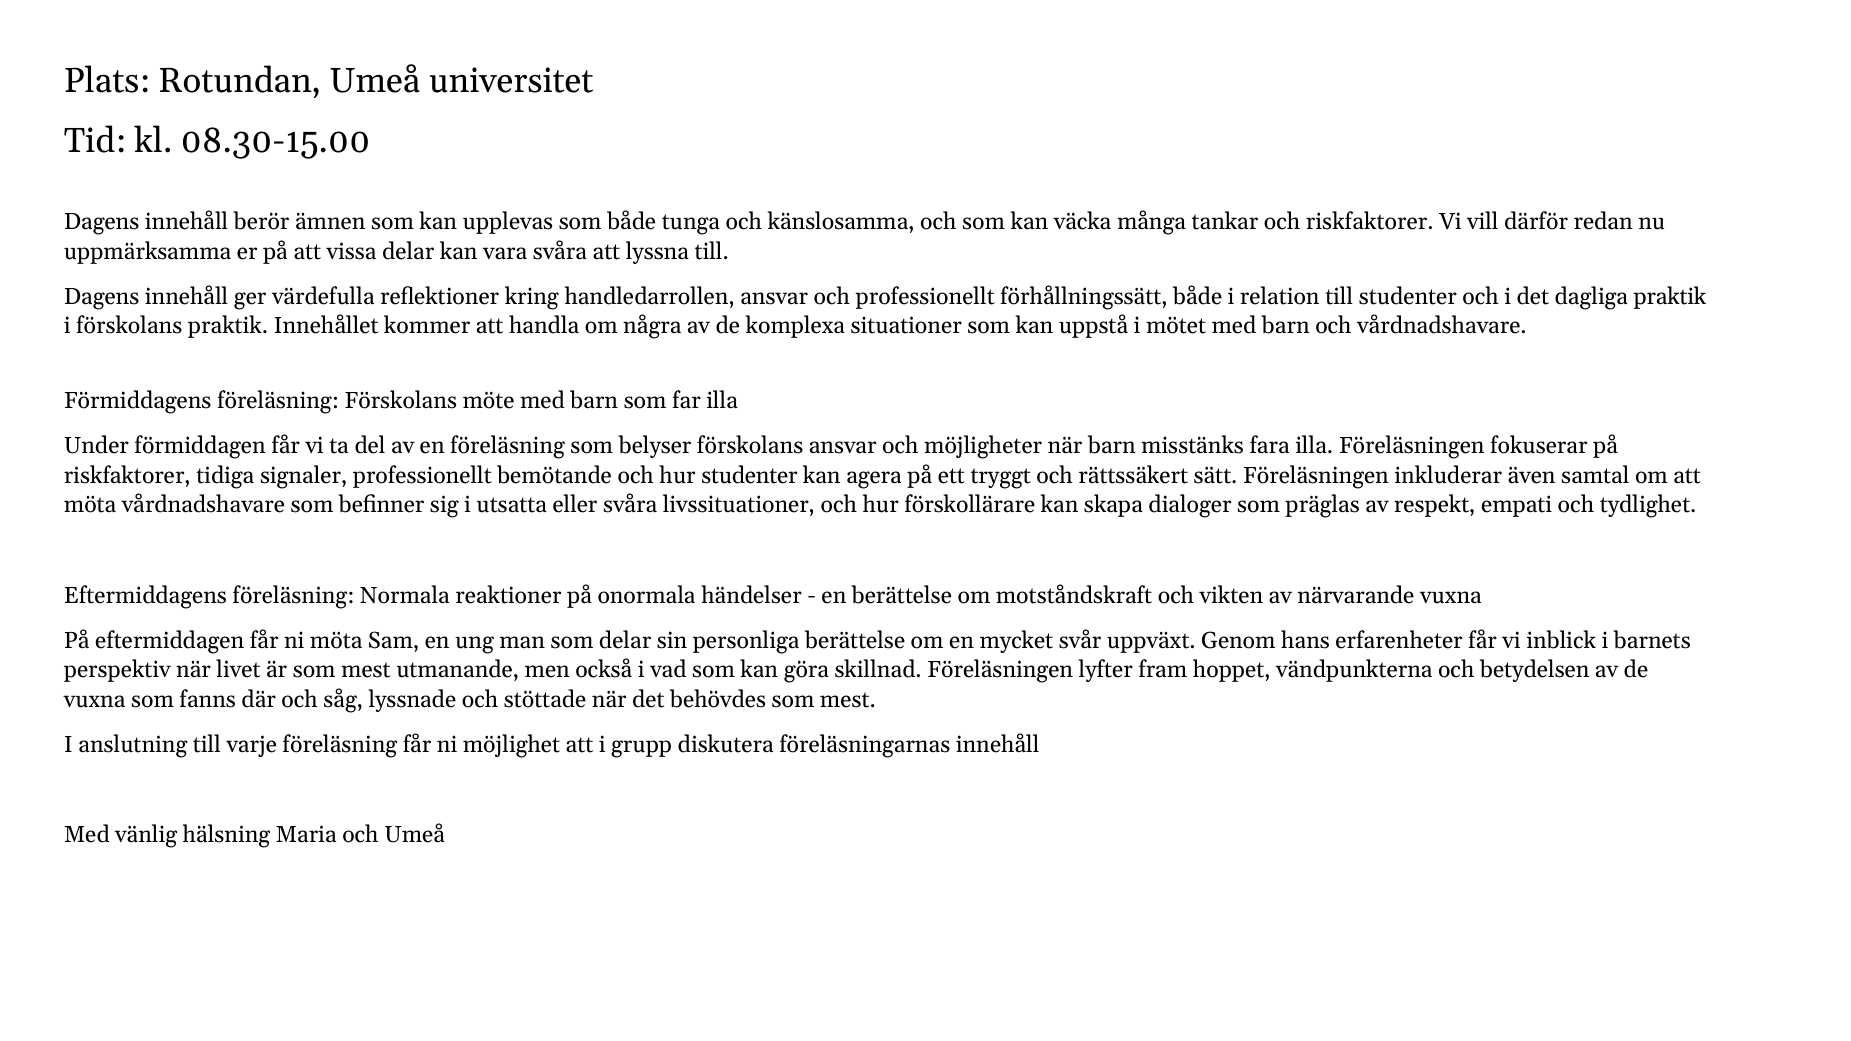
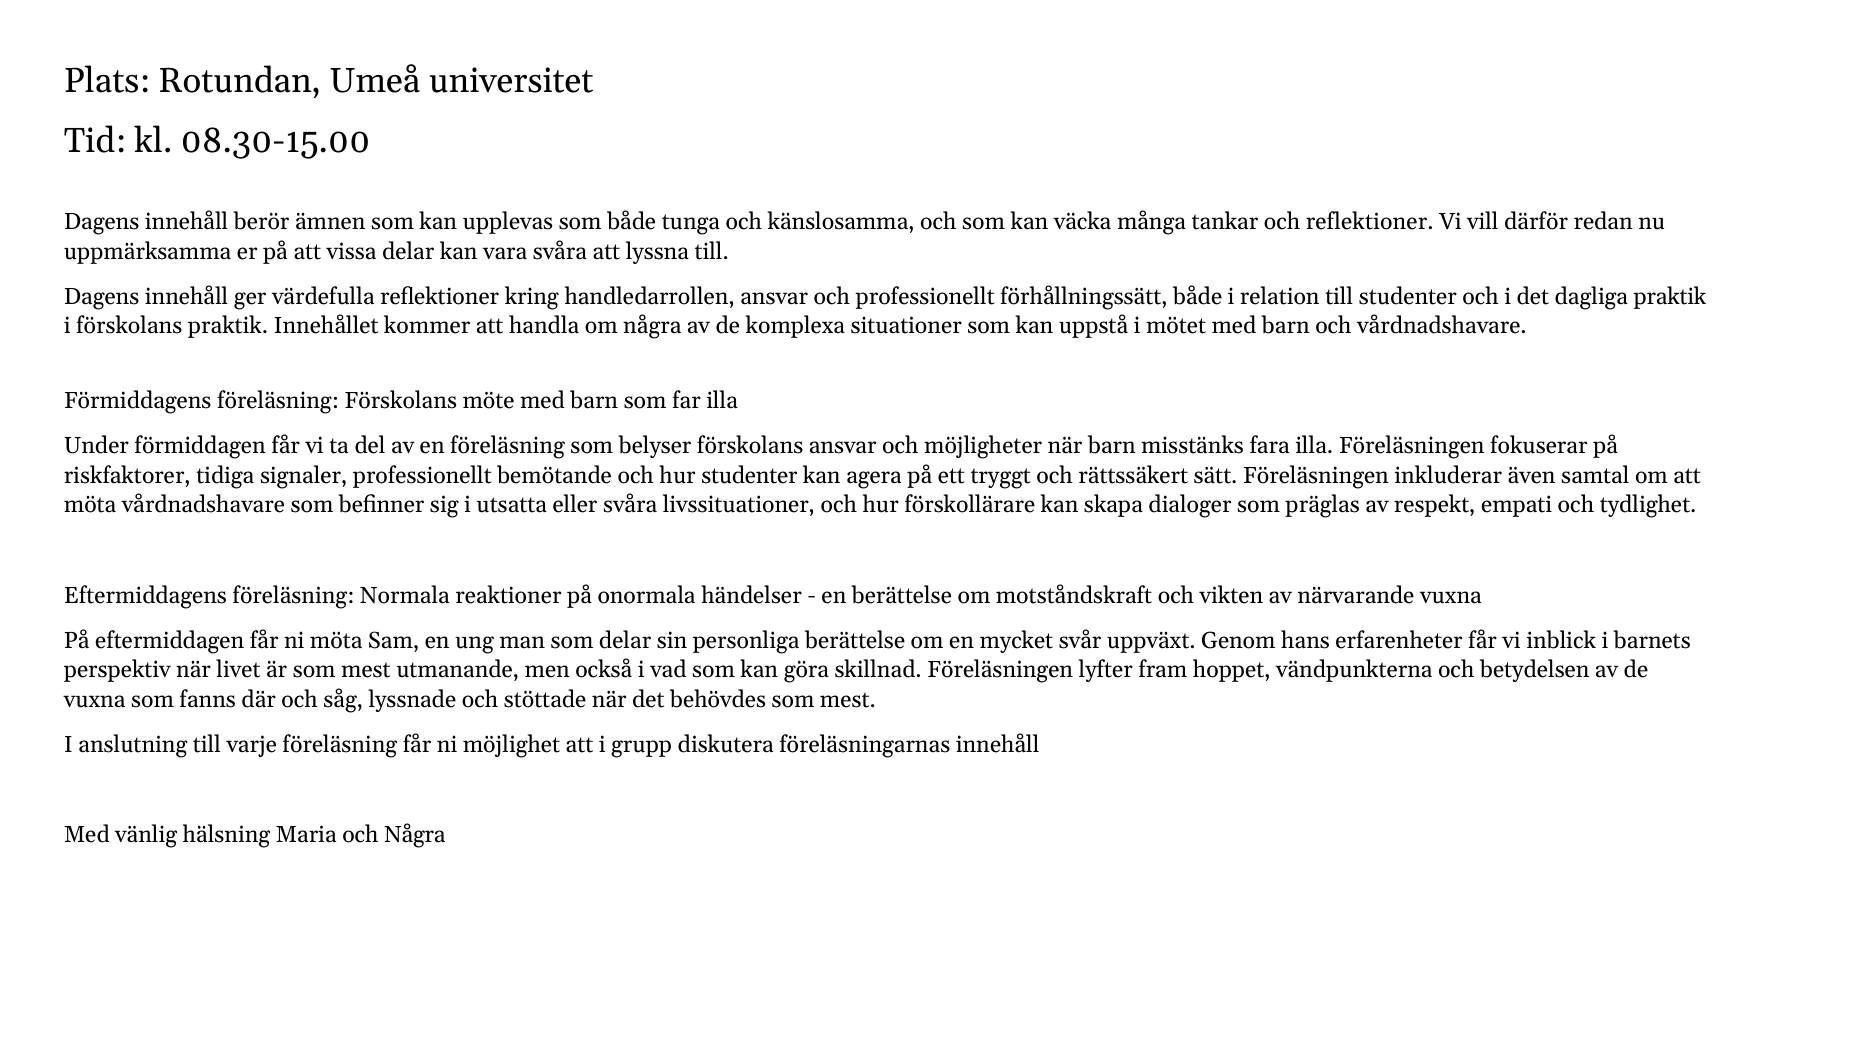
och riskfaktorer: riskfaktorer -> reflektioner (1370, 222)
och Umeå: Umeå -> Några (415, 835)
